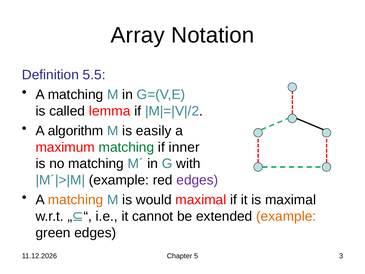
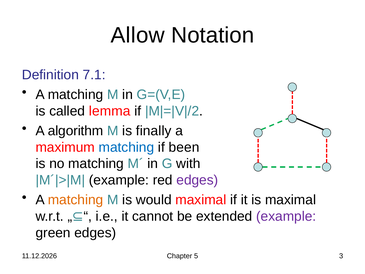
Array: Array -> Allow (138, 35)
5.5: 5.5 -> 7.1 (94, 75)
easily: easily -> finally (154, 131)
matching colour: green -> blue (126, 147)
inner: inner -> been (184, 147)
example colour: orange -> purple (286, 216)
